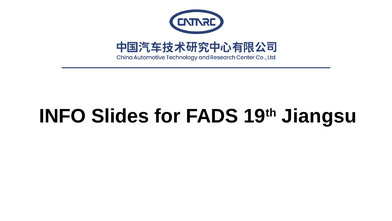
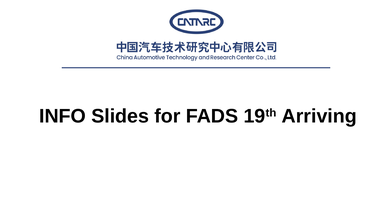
Jiangsu: Jiangsu -> Arriving (319, 116)
